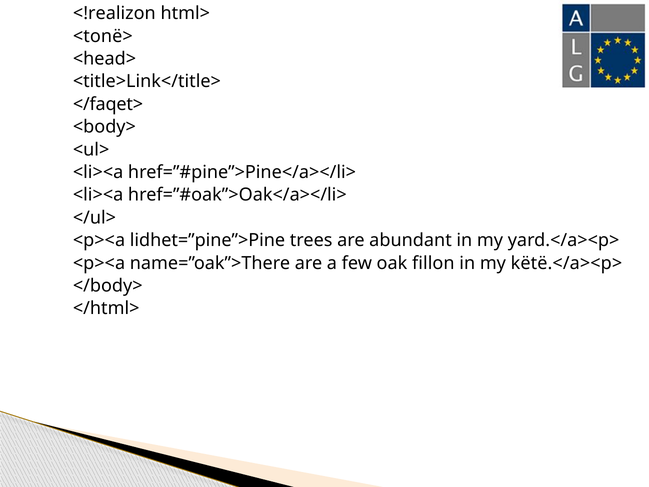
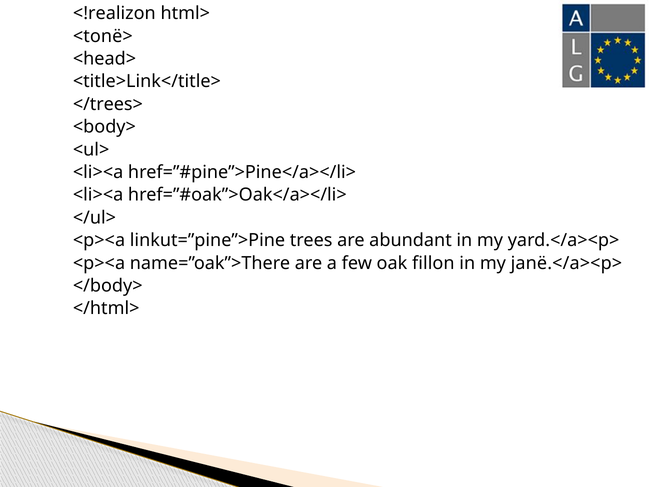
</faqet>: </faqet> -> </trees> (108, 104)
lidhet=”pine”>Pine: lidhet=”pine”>Pine -> linkut=”pine”>Pine (207, 240)
këtë.</a><p>: këtë.</a><p> -> janë.</a><p> (566, 263)
